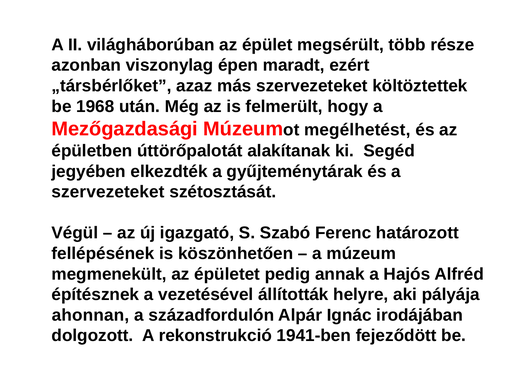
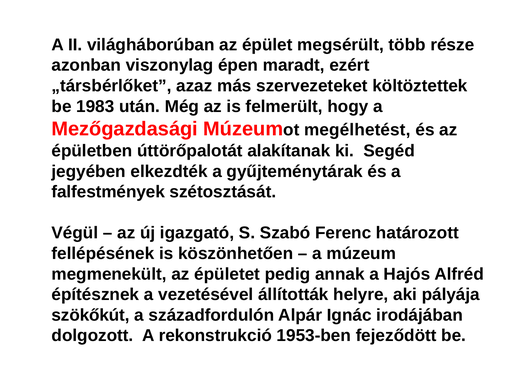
1968: 1968 -> 1983 (95, 107)
szervezeteket: szervezeteket -> falfestmények (108, 192)
ahonnan: ahonnan -> szökőkút (91, 316)
1941-ben: 1941-ben -> 1953-ben (314, 336)
